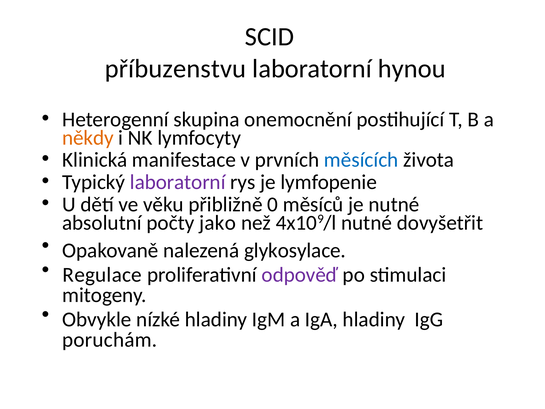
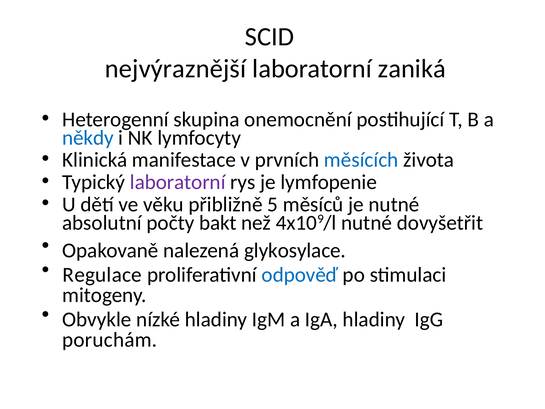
příbuzenstvu: příbuzenstvu -> nejvýraznější (176, 69)
hynou: hynou -> zaniká (412, 69)
někdy colour: orange -> blue (88, 138)
0: 0 -> 5 (273, 204)
jako: jako -> bakt (218, 223)
odpověď colour: purple -> blue (300, 275)
